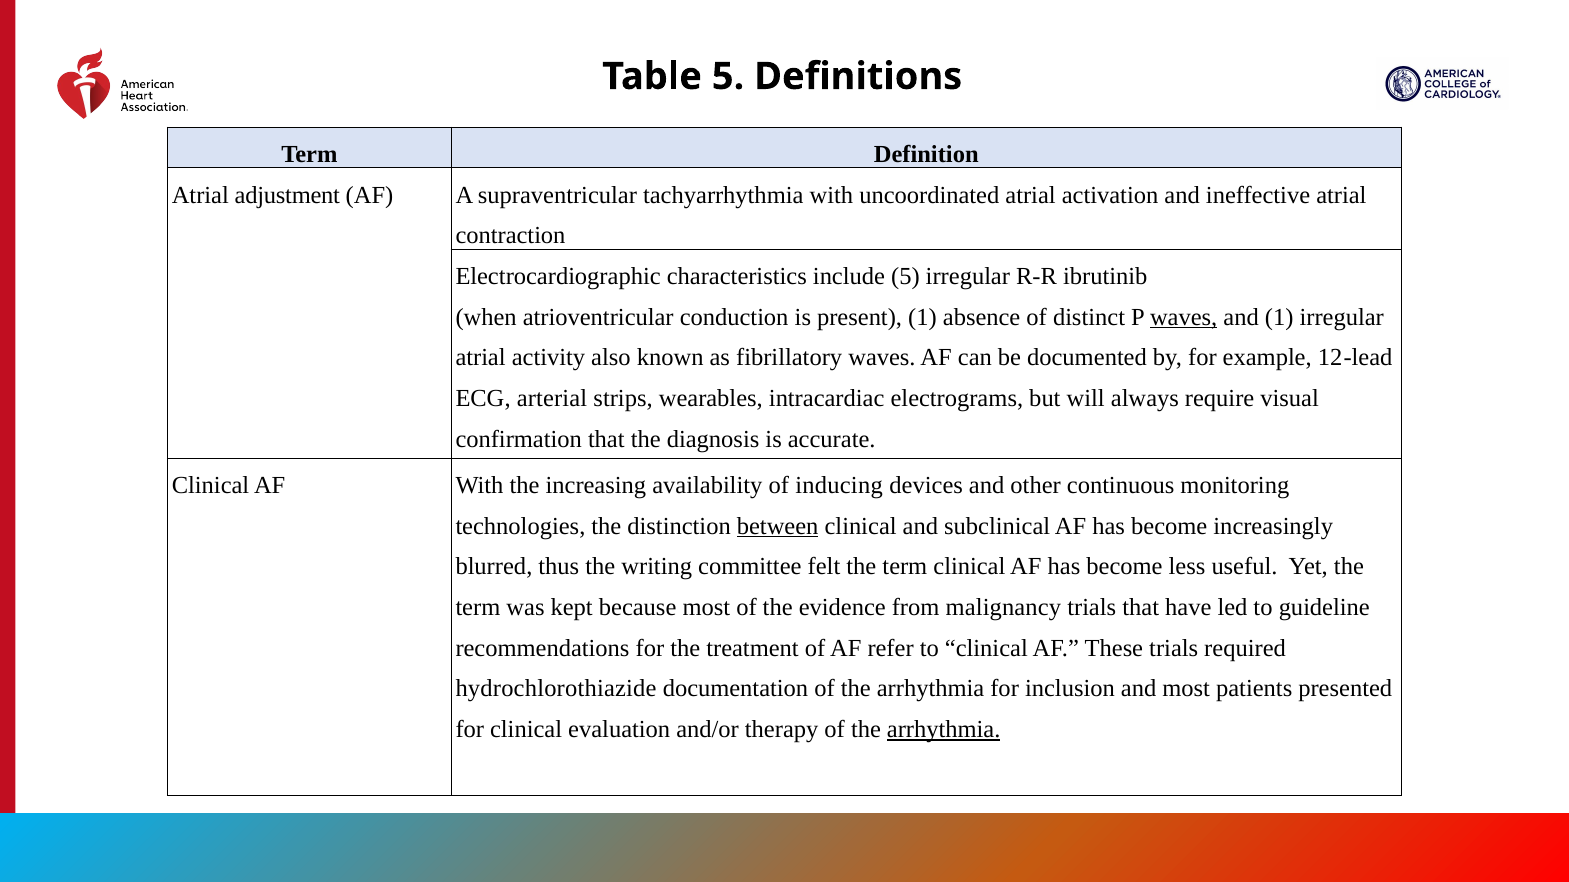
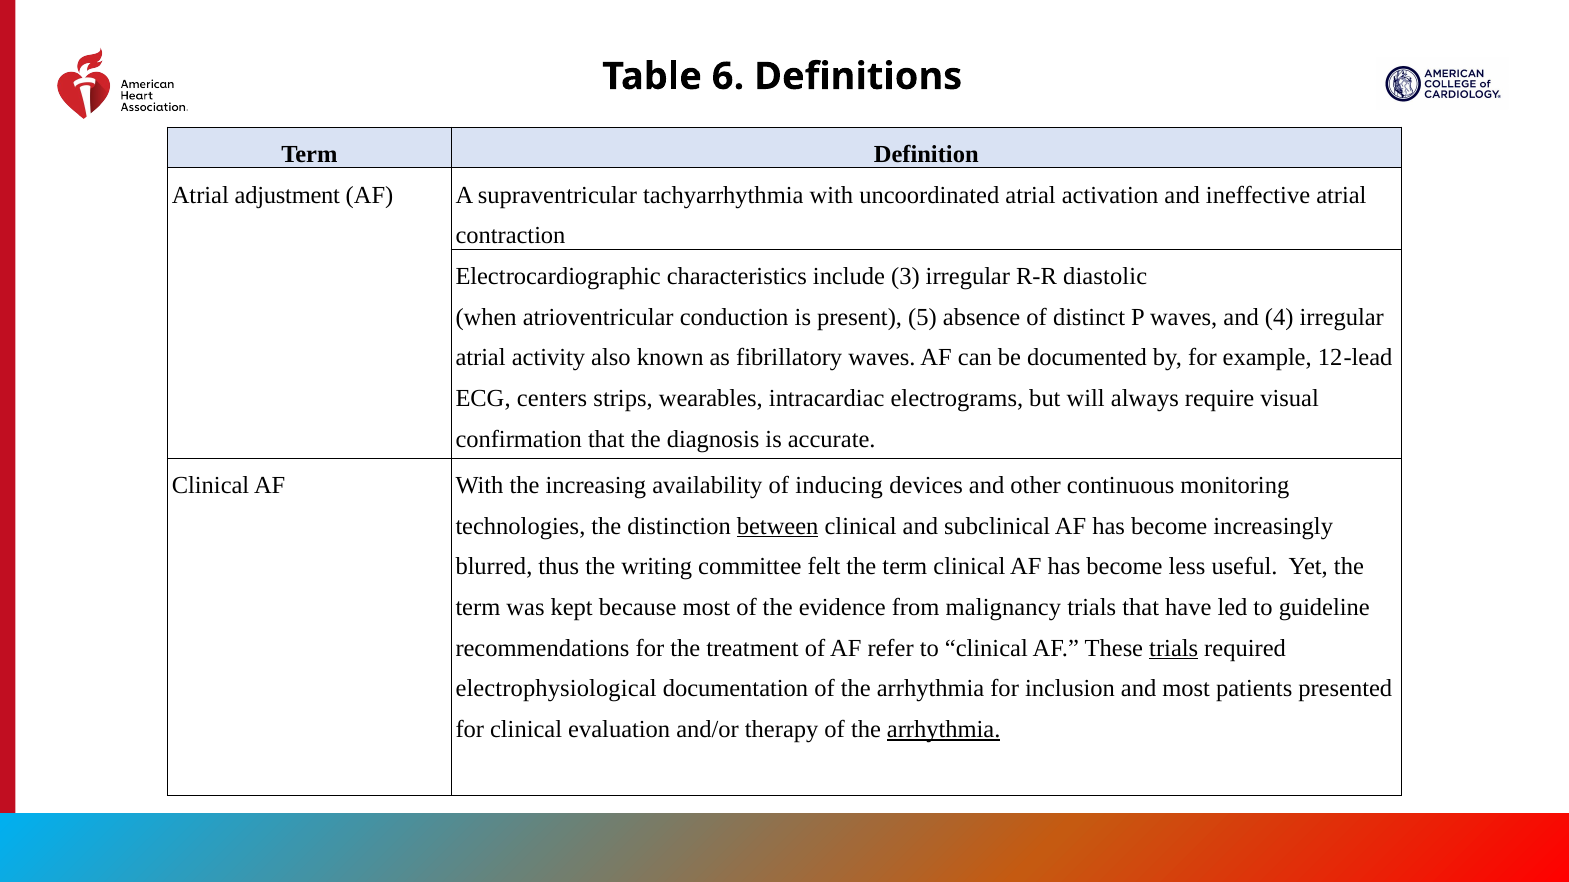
Table 5: 5 -> 6 (728, 76)
include 5: 5 -> 3 (905, 277)
ibrutinib: ibrutinib -> diastolic (1105, 277)
present 1: 1 -> 5 (922, 317)
waves underline: present -> none (1184, 317)
and 1: 1 -> 4 (1279, 317)
arterial: arterial -> centers (552, 399)
trials underline: none -> present (1174, 649)
hydrochlorothiazide: hydrochlorothiazide -> electrophysiological (556, 689)
